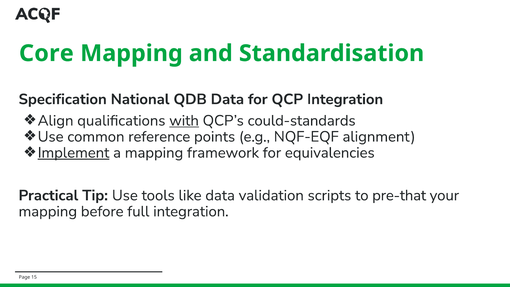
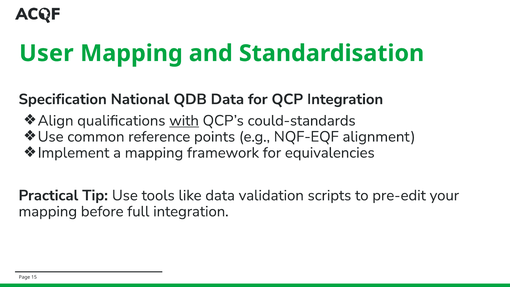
Core: Core -> User (46, 53)
Implement underline: present -> none (74, 153)
pre-that: pre-that -> pre-edit (399, 195)
